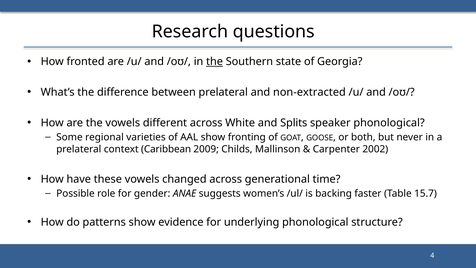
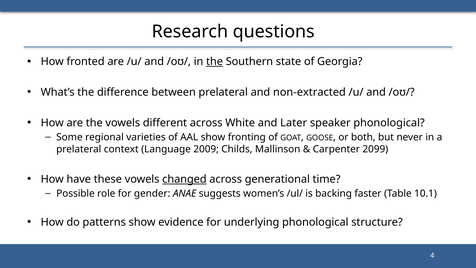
Splits: Splits -> Later (294, 123)
Caribbean: Caribbean -> Language (166, 149)
2002: 2002 -> 2099 (375, 149)
changed underline: none -> present (184, 179)
15.7: 15.7 -> 10.1 (426, 193)
